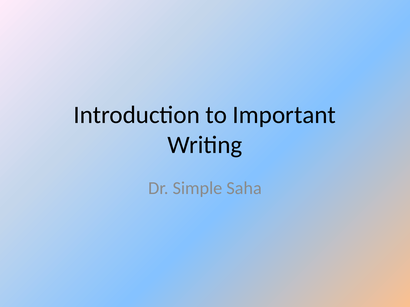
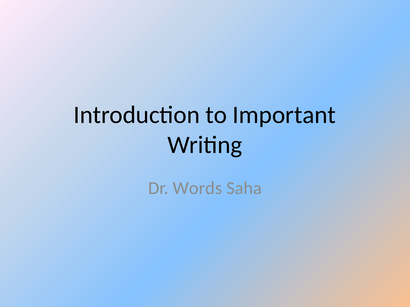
Simple: Simple -> Words (197, 189)
